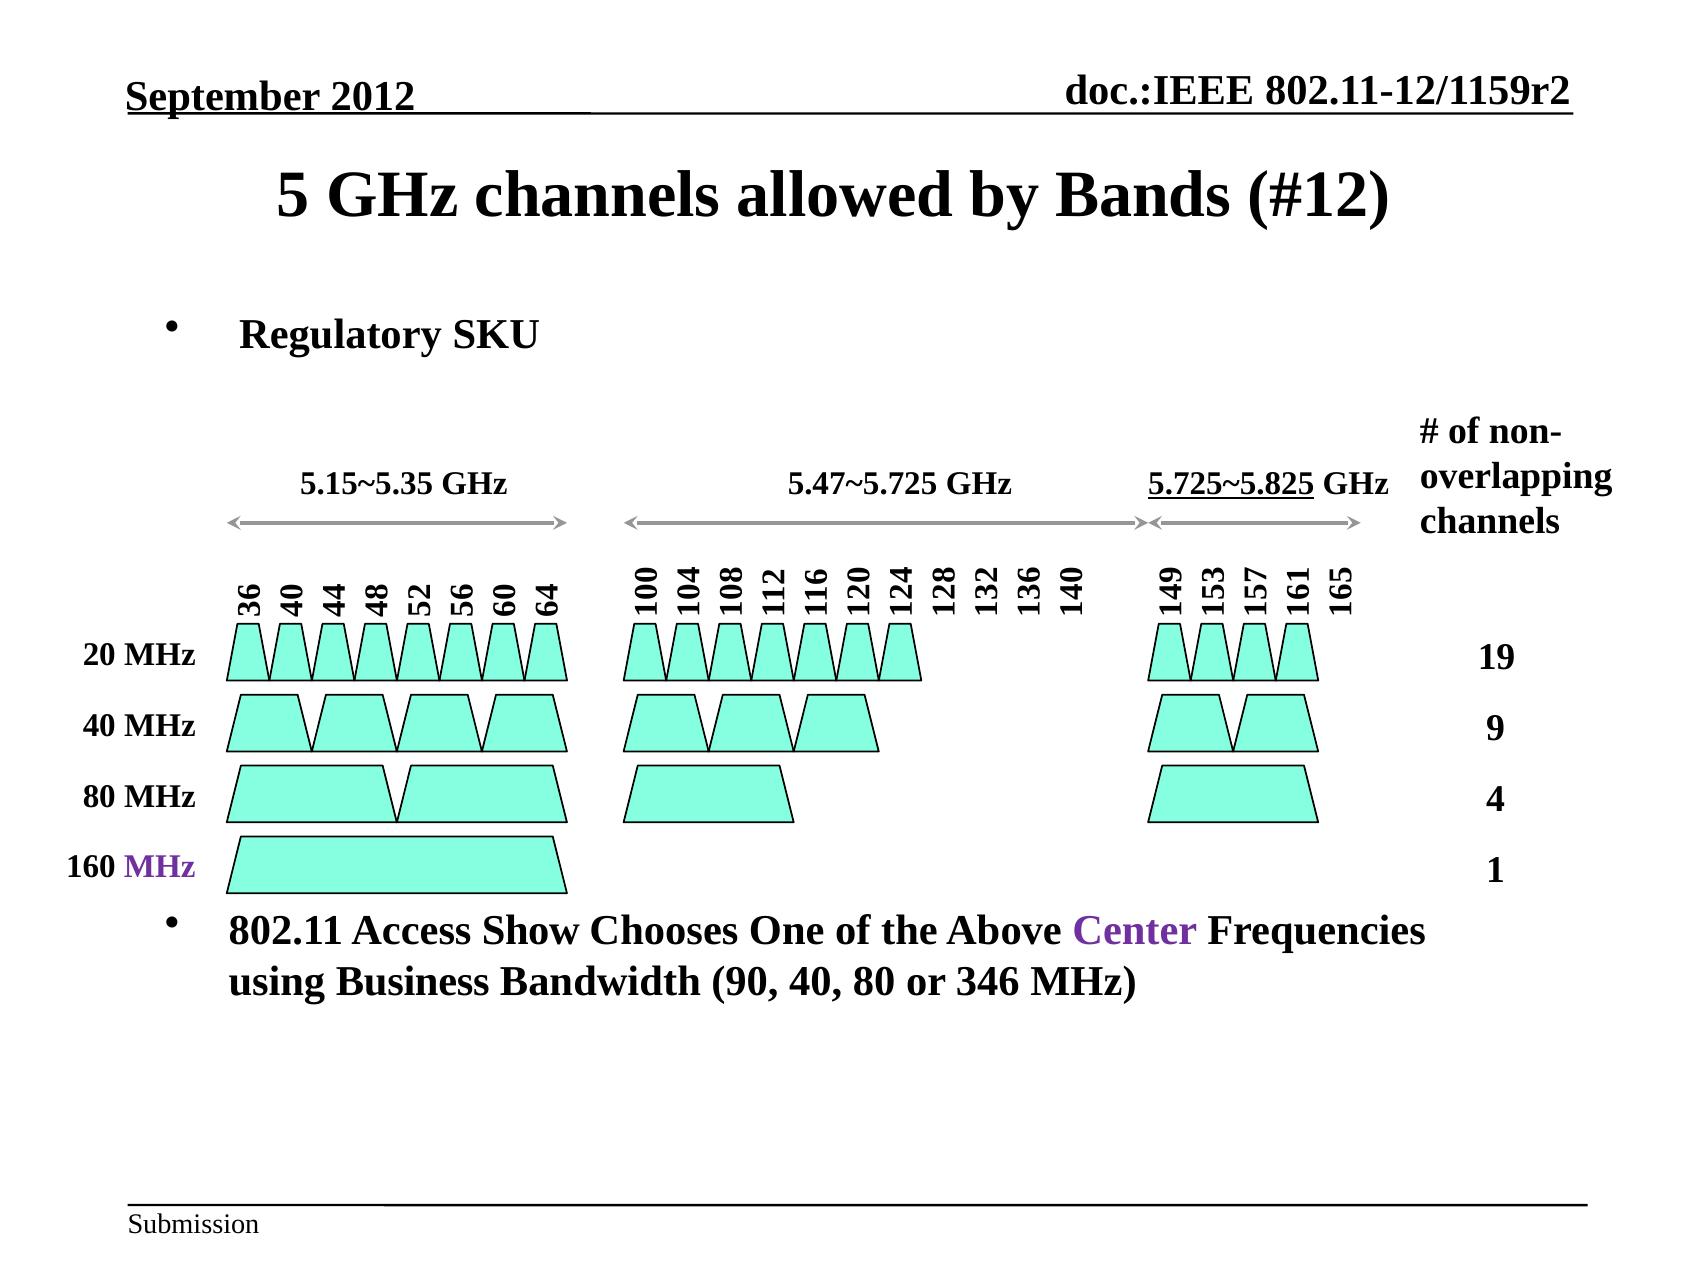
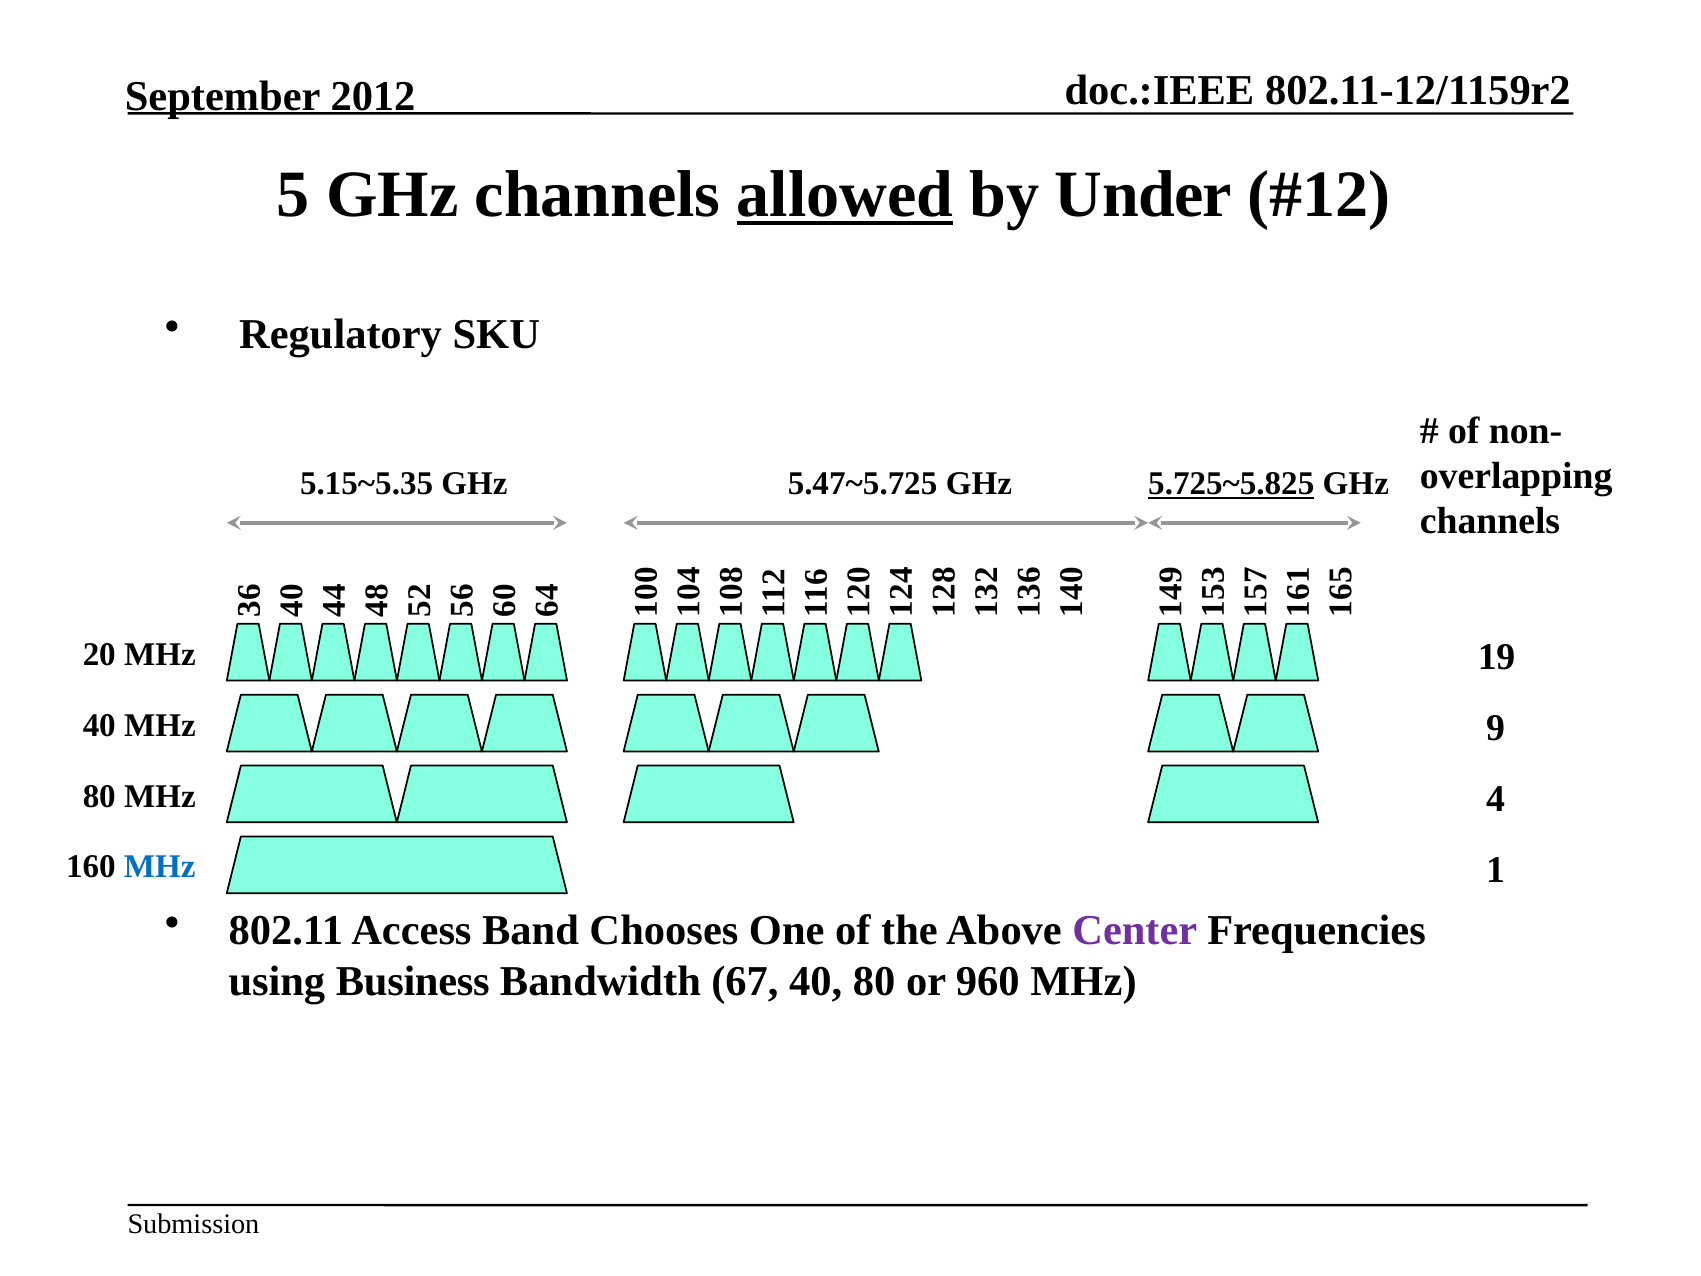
allowed underline: none -> present (845, 195)
Bands: Bands -> Under (1144, 195)
MHz colour: purple -> blue (160, 867)
Show: Show -> Band (531, 930)
90: 90 -> 67 (745, 981)
346: 346 -> 960 (988, 981)
